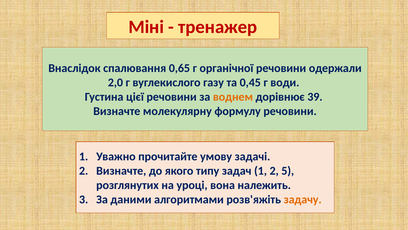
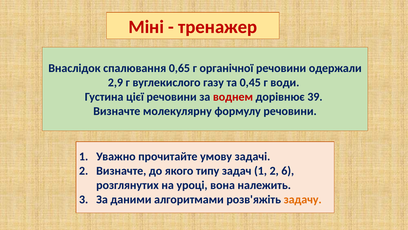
2,0: 2,0 -> 2,9 (115, 82)
воднем colour: orange -> red (233, 97)
5: 5 -> 6 (288, 170)
